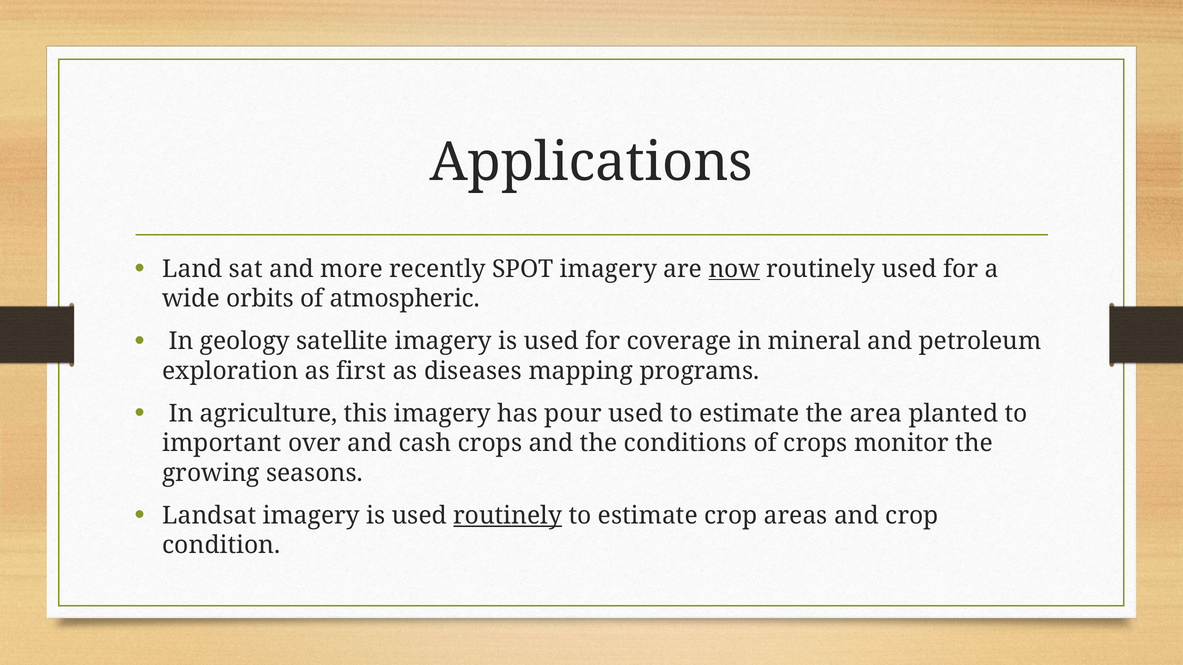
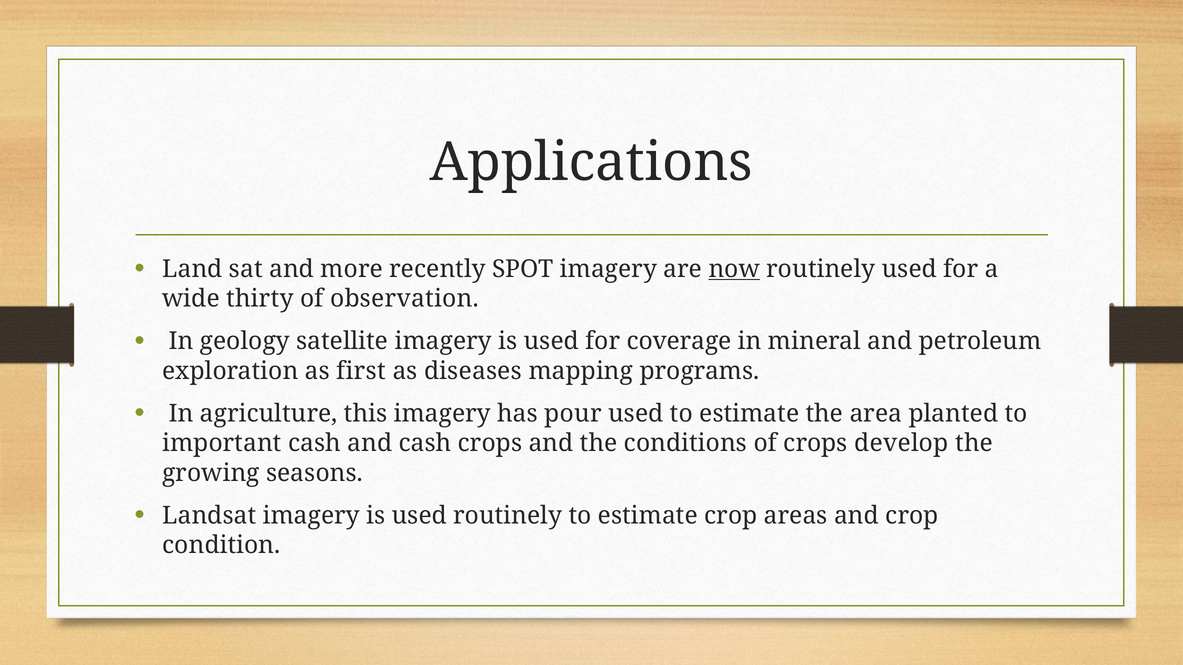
orbits: orbits -> thirty (260, 299)
atmospheric: atmospheric -> observation (405, 299)
important over: over -> cash (314, 444)
monitor: monitor -> develop (901, 444)
routinely underline: present -> none (508, 516)
